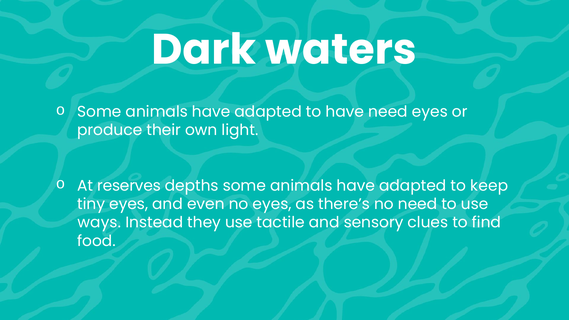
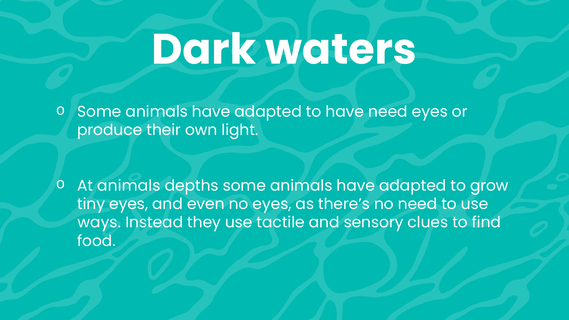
At reserves: reserves -> animals (129, 186)
keep: keep -> grow (489, 186)
